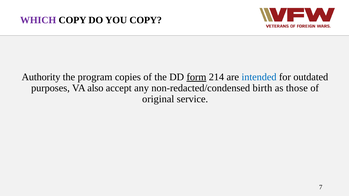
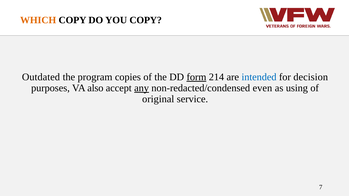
WHICH colour: purple -> orange (38, 20)
Authority: Authority -> Outdated (41, 77)
outdated: outdated -> decision (311, 77)
any underline: none -> present (142, 88)
birth: birth -> even (262, 88)
those: those -> using (297, 88)
